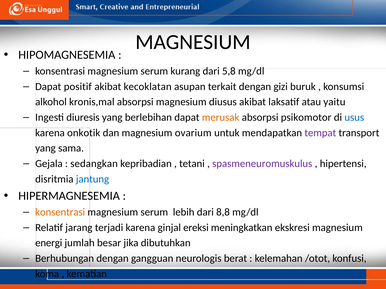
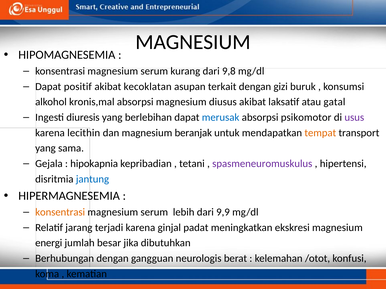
5,8: 5,8 -> 9,8 (229, 71)
yaitu: yaitu -> gatal (334, 102)
merusak colour: orange -> blue (221, 118)
usus colour: blue -> purple (354, 118)
onkotik: onkotik -> lecithin (84, 133)
ovarium: ovarium -> beranjak (193, 133)
tempat colour: purple -> orange (320, 133)
sedangkan: sedangkan -> hipokapnia (94, 164)
8,8: 8,8 -> 9,9 (223, 212)
ereksi: ereksi -> padat (196, 228)
